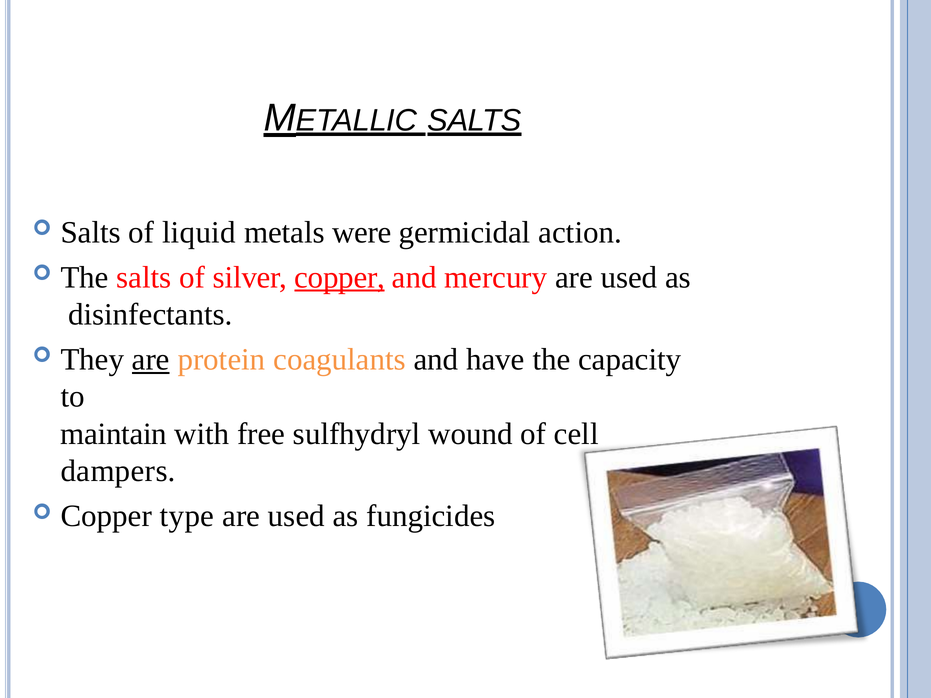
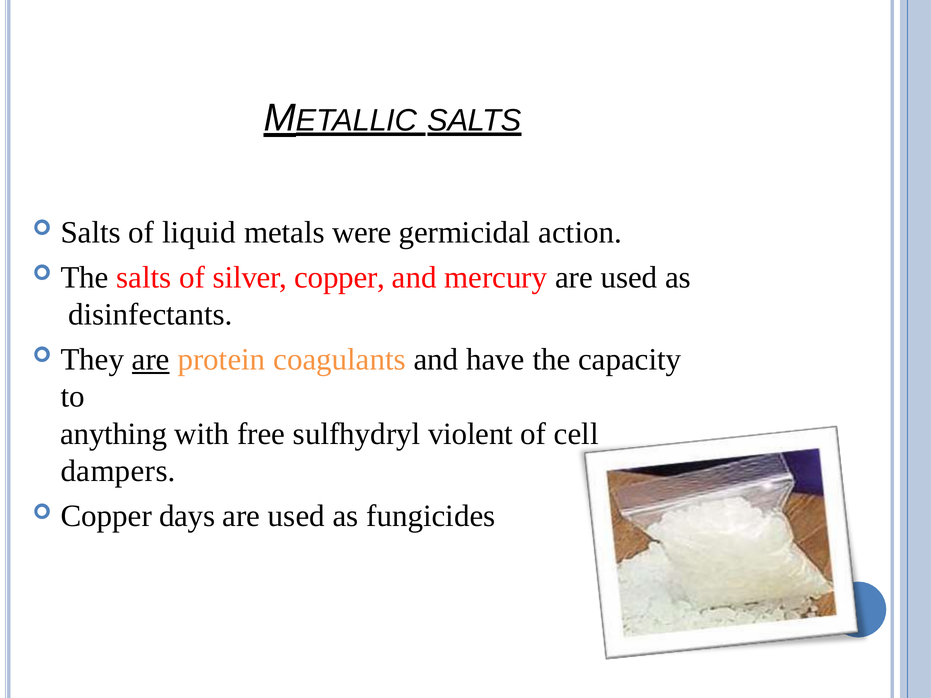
copper underline: present -> none (340, 277)
maintain: maintain -> anything (114, 434)
wound: wound -> violent (471, 434)
type: type -> days (187, 516)
